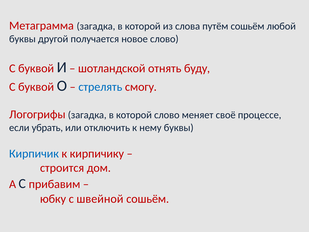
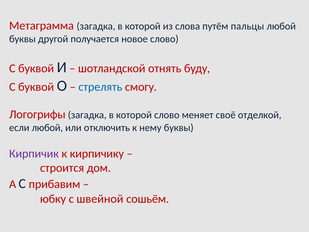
путём сошьём: сошьём -> пальцы (247, 26)
процессе: процессе -> отделкой (260, 115)
если убрать: убрать -> любой (47, 128)
Кирпичик colour: blue -> purple (34, 153)
